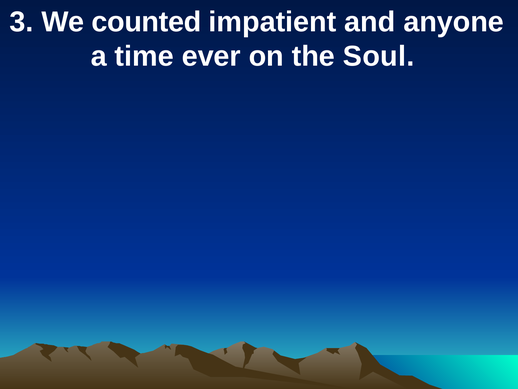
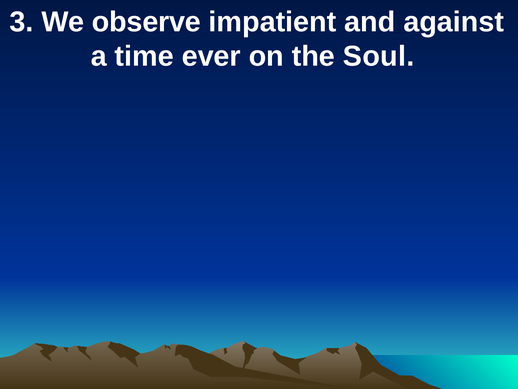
counted: counted -> observe (146, 22)
anyone: anyone -> against (454, 22)
